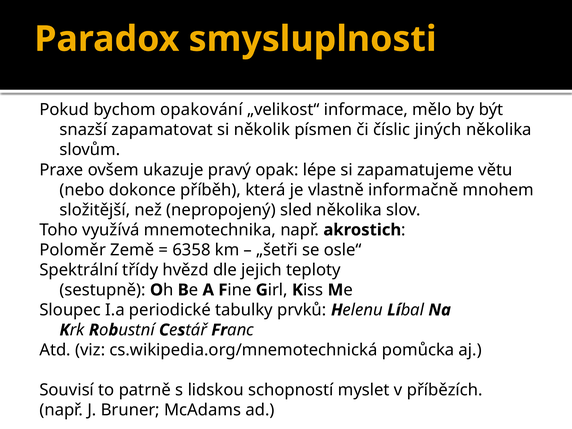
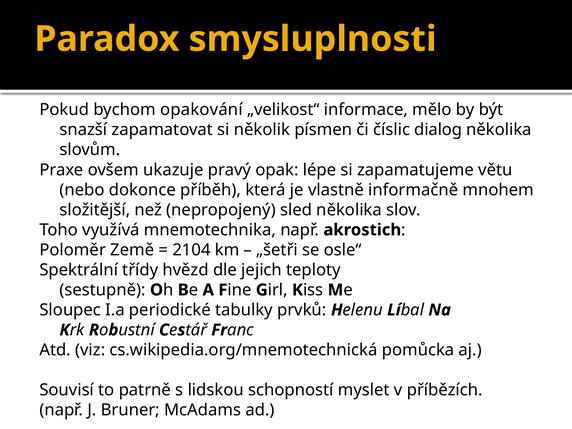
jiných: jiných -> dialog (438, 130)
6358: 6358 -> 2104 (191, 250)
